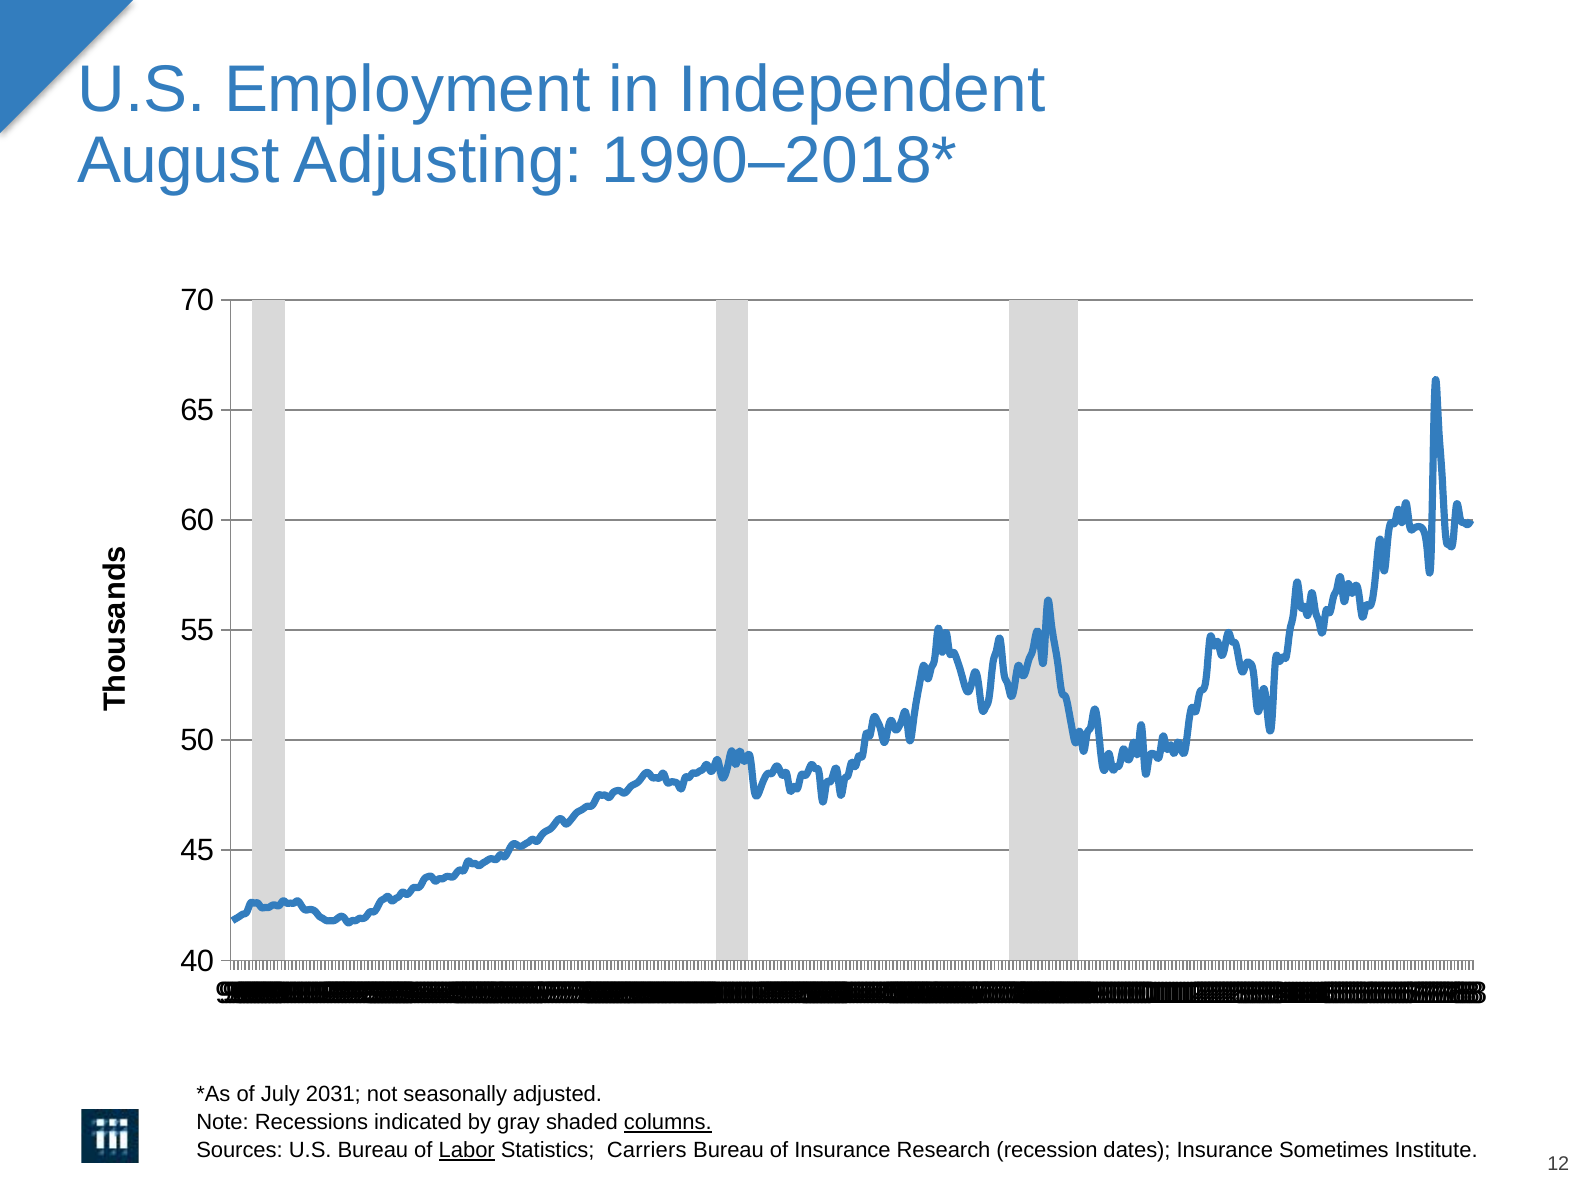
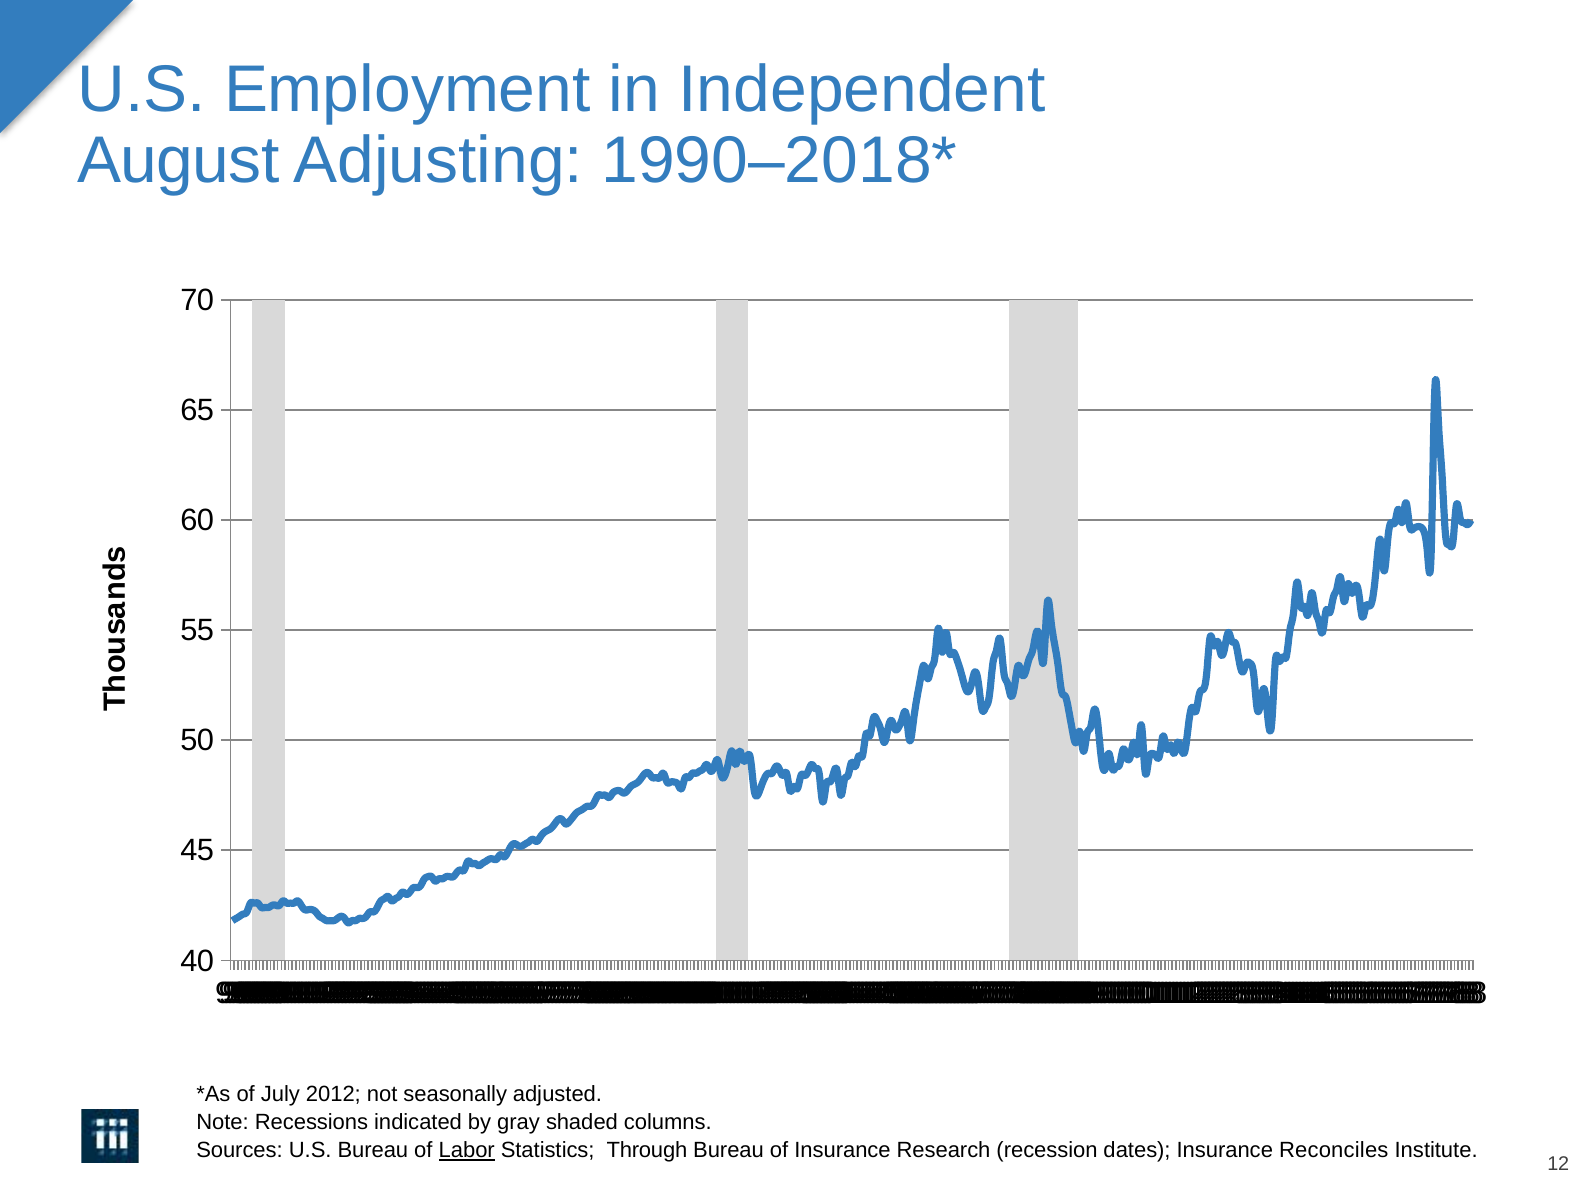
2031: 2031 -> 2012 (333, 1095)
columns underline: present -> none (668, 1123)
Carriers: Carriers -> Through (647, 1151)
Sometimes: Sometimes -> Reconciles (1334, 1151)
